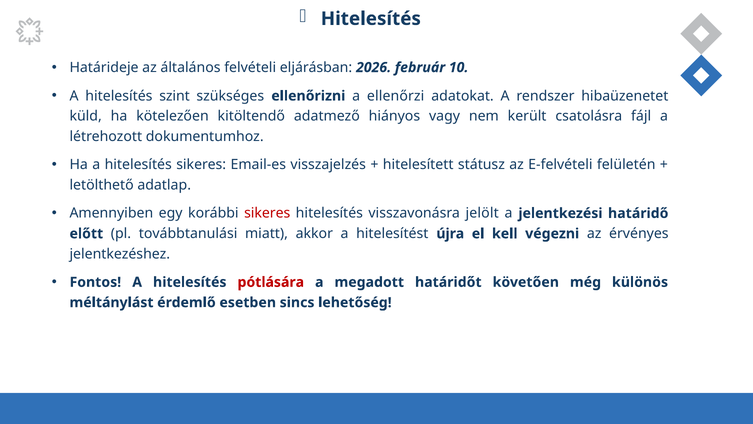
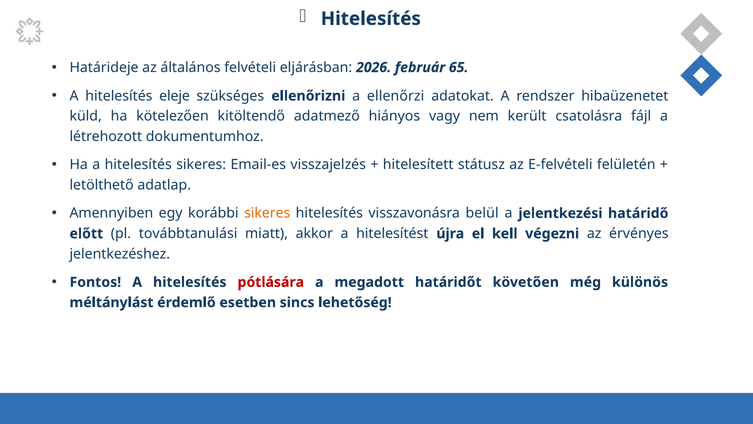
10: 10 -> 65 (459, 67)
szint: szint -> eleje (175, 96)
sikeres colour: red -> orange (267, 213)
jelölt: jelölt -> belül (482, 213)
